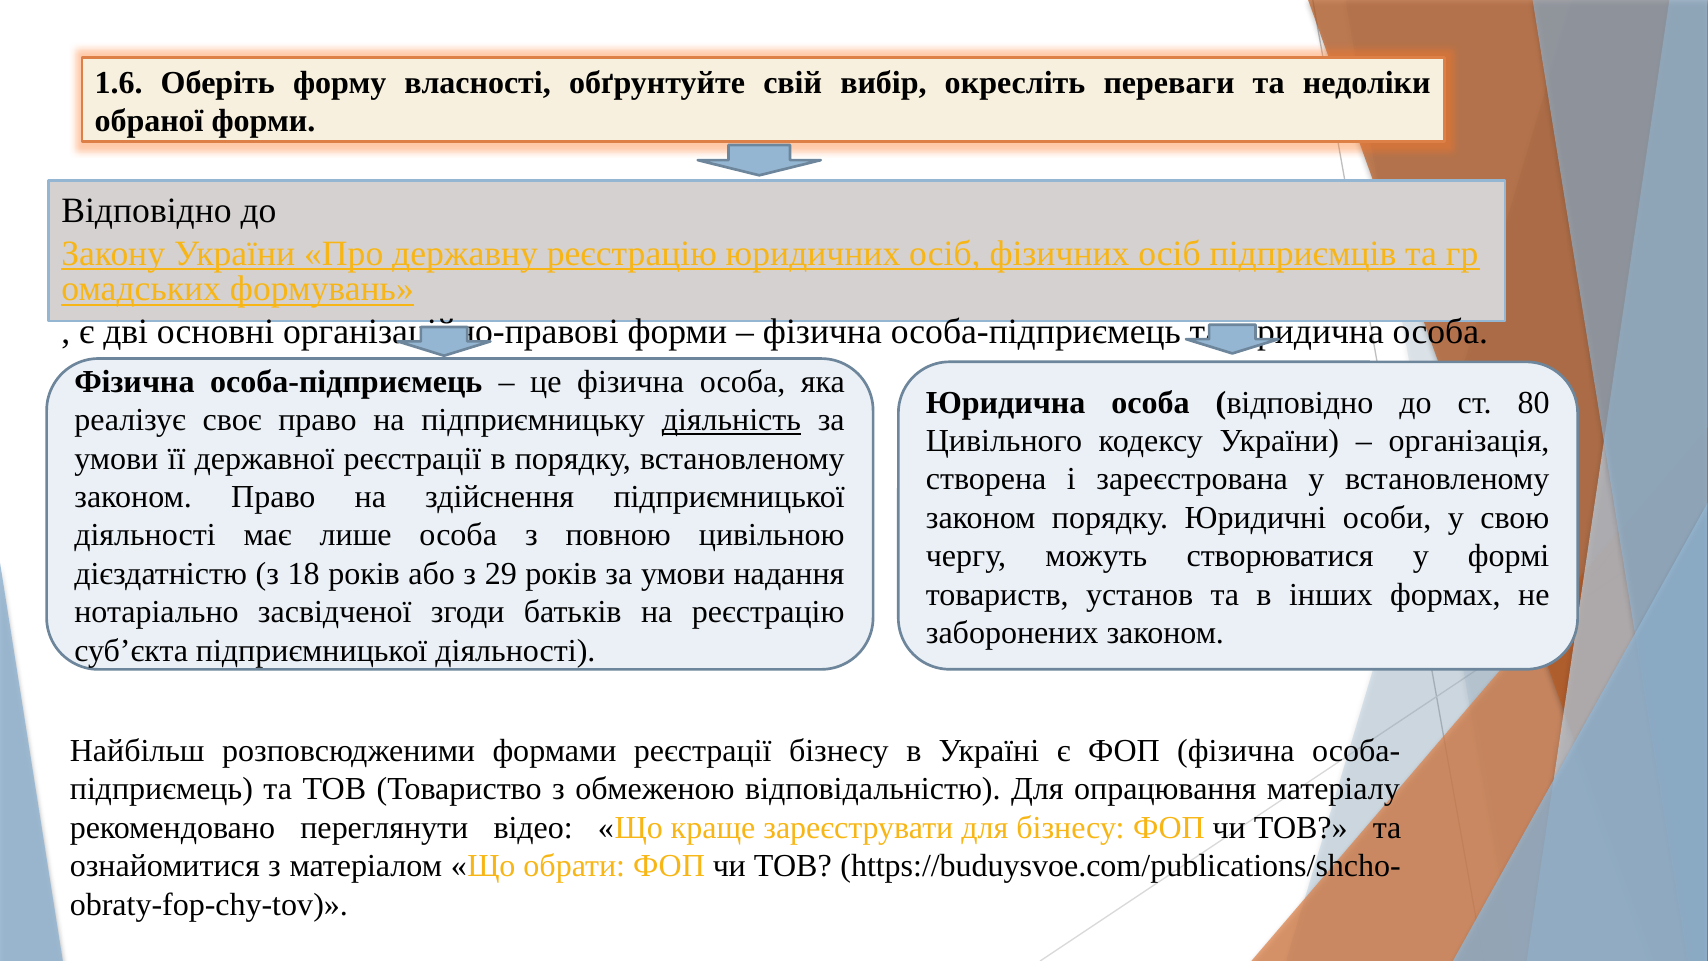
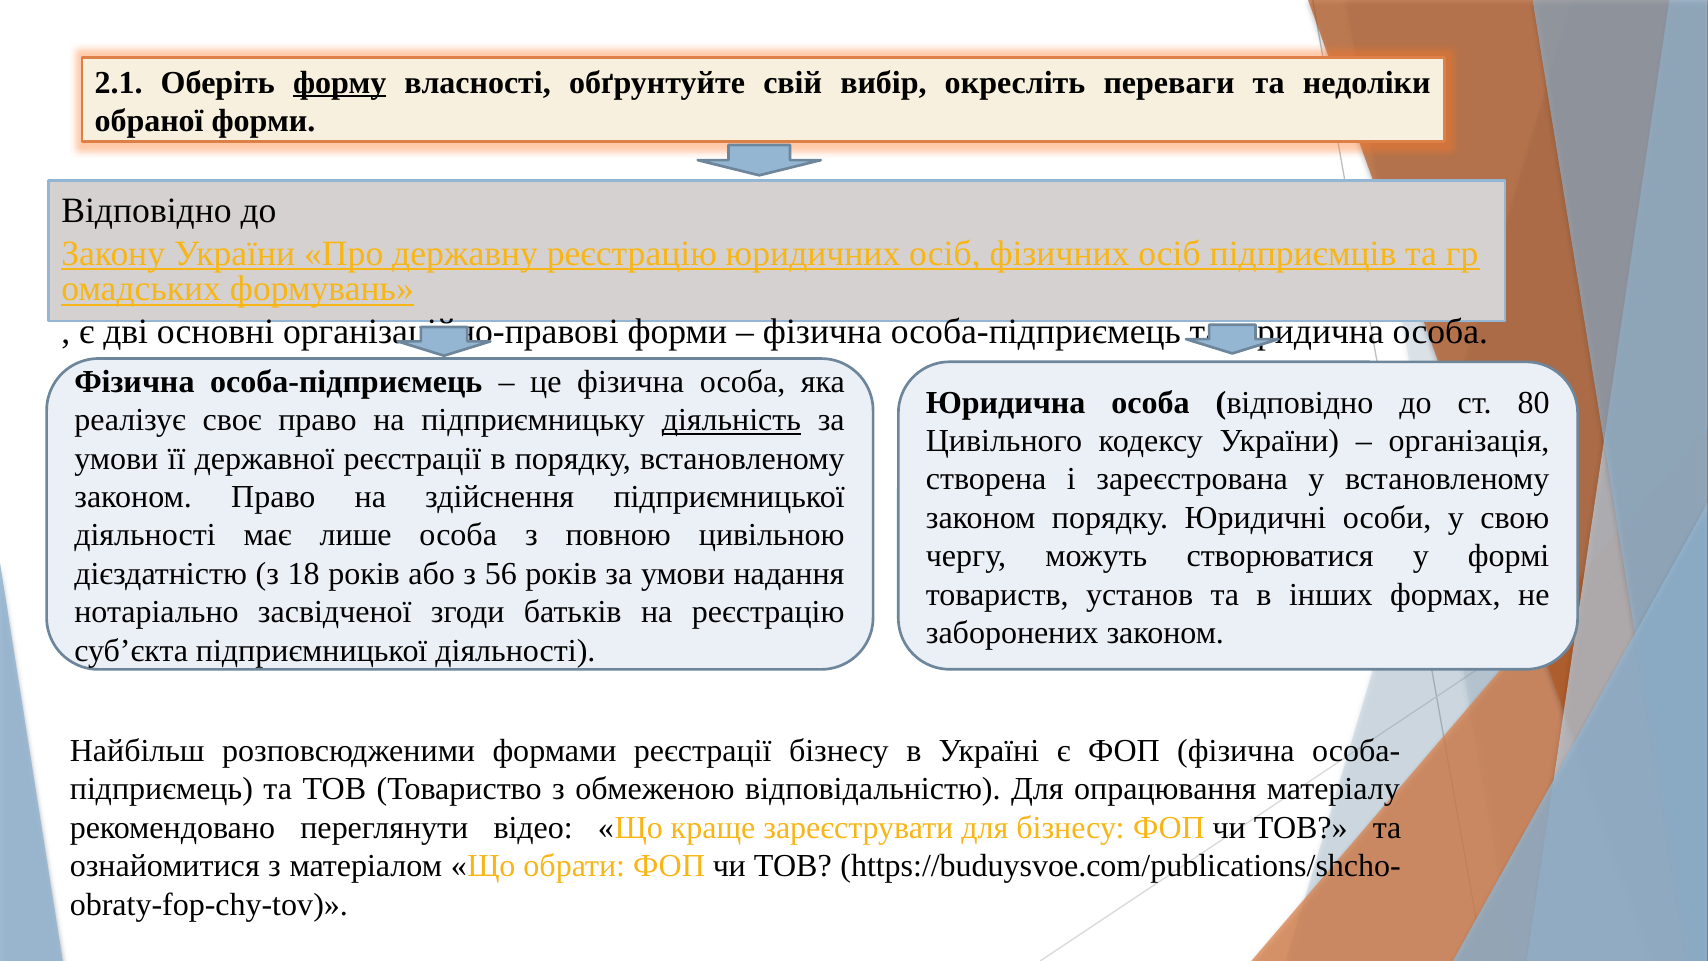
1.6: 1.6 -> 2.1 (119, 82)
форму underline: none -> present (340, 82)
29: 29 -> 56 (501, 574)
